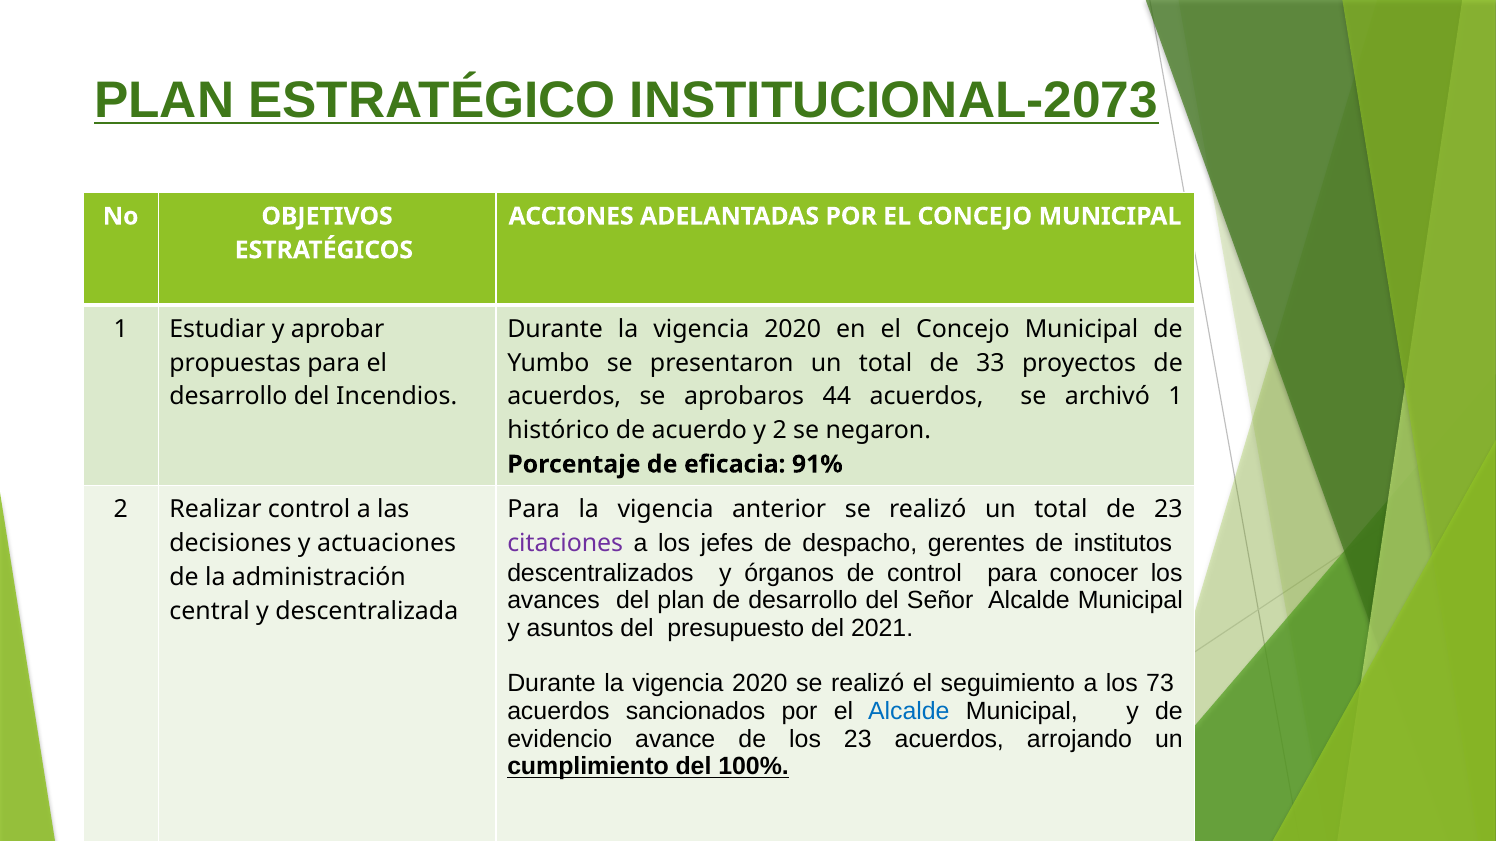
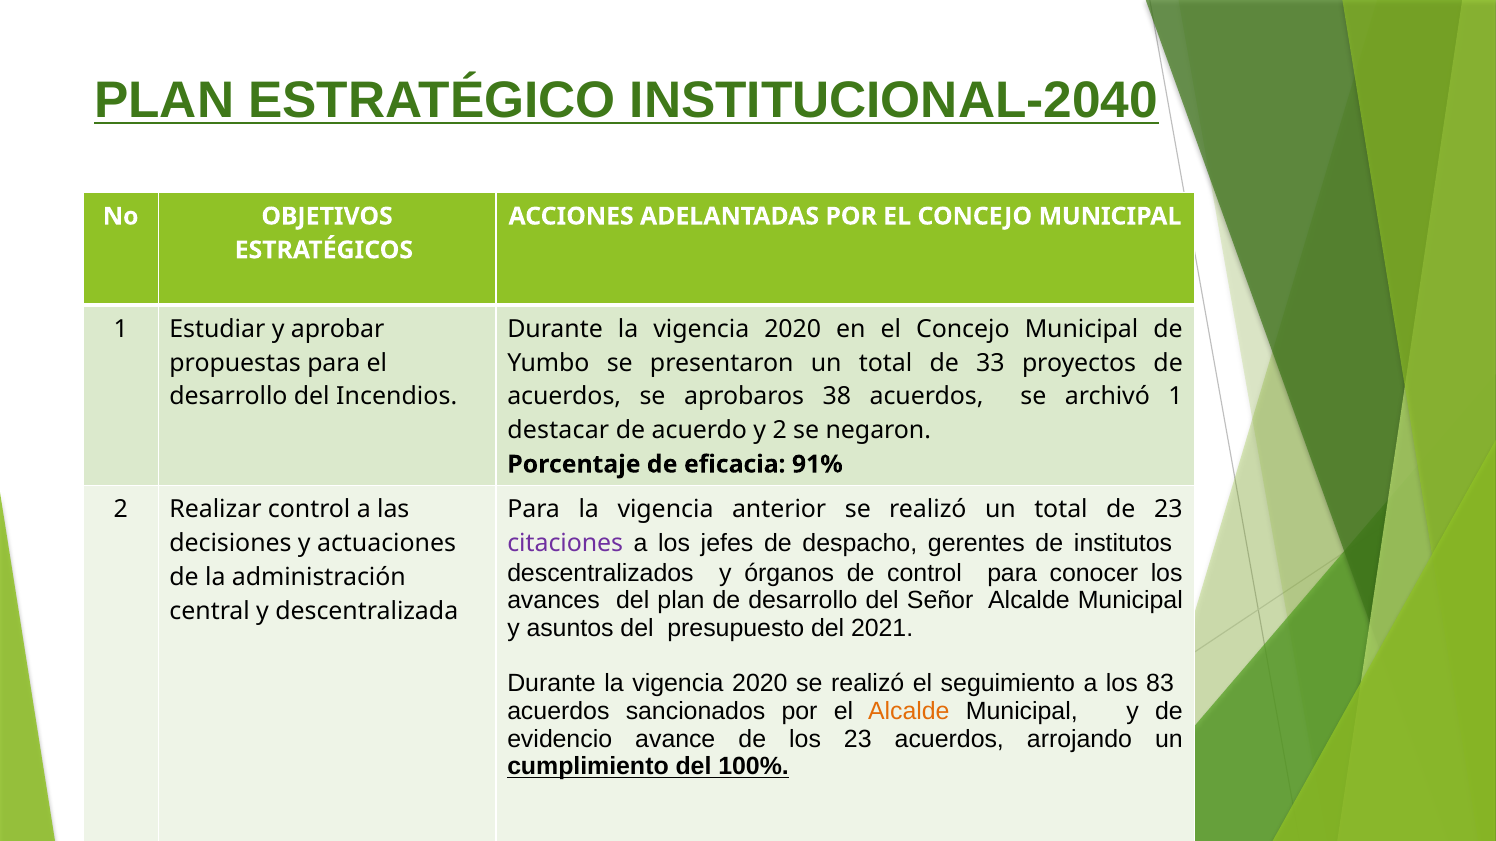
INSTITUCIONAL-2073: INSTITUCIONAL-2073 -> INSTITUCIONAL-2040 (894, 100)
44: 44 -> 38 (837, 397)
histórico: histórico -> destacar (558, 431)
73: 73 -> 83 (1160, 684)
Alcalde colour: blue -> orange (909, 712)
